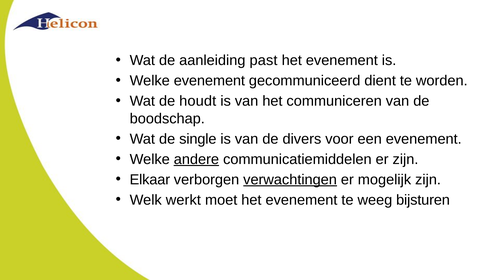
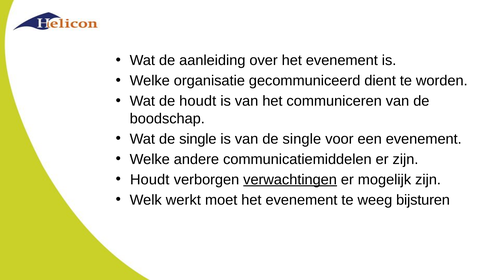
past: past -> over (264, 61)
Welke evenement: evenement -> organisatie (209, 81)
van de divers: divers -> single (302, 139)
andere underline: present -> none (196, 160)
Elkaar: Elkaar -> Houdt (150, 180)
